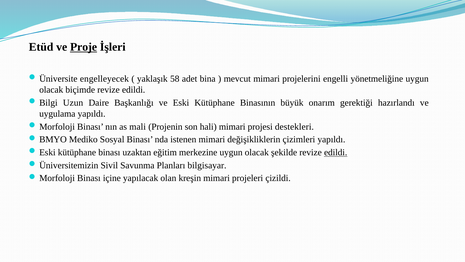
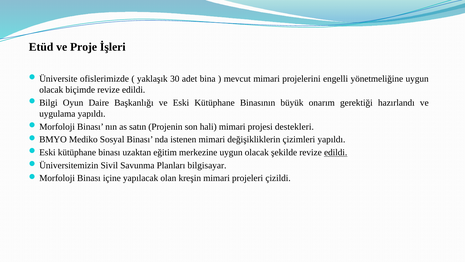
Proje underline: present -> none (84, 47)
engelleyecek: engelleyecek -> ofislerimizde (104, 79)
58: 58 -> 30 (175, 79)
Uzun: Uzun -> Oyun (73, 103)
mali: mali -> satın (138, 126)
